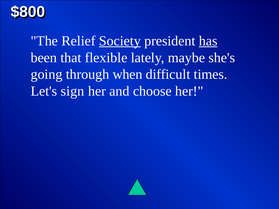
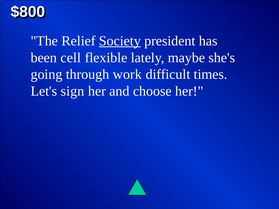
has underline: present -> none (208, 41)
that: that -> cell (71, 58)
when: when -> work (127, 74)
